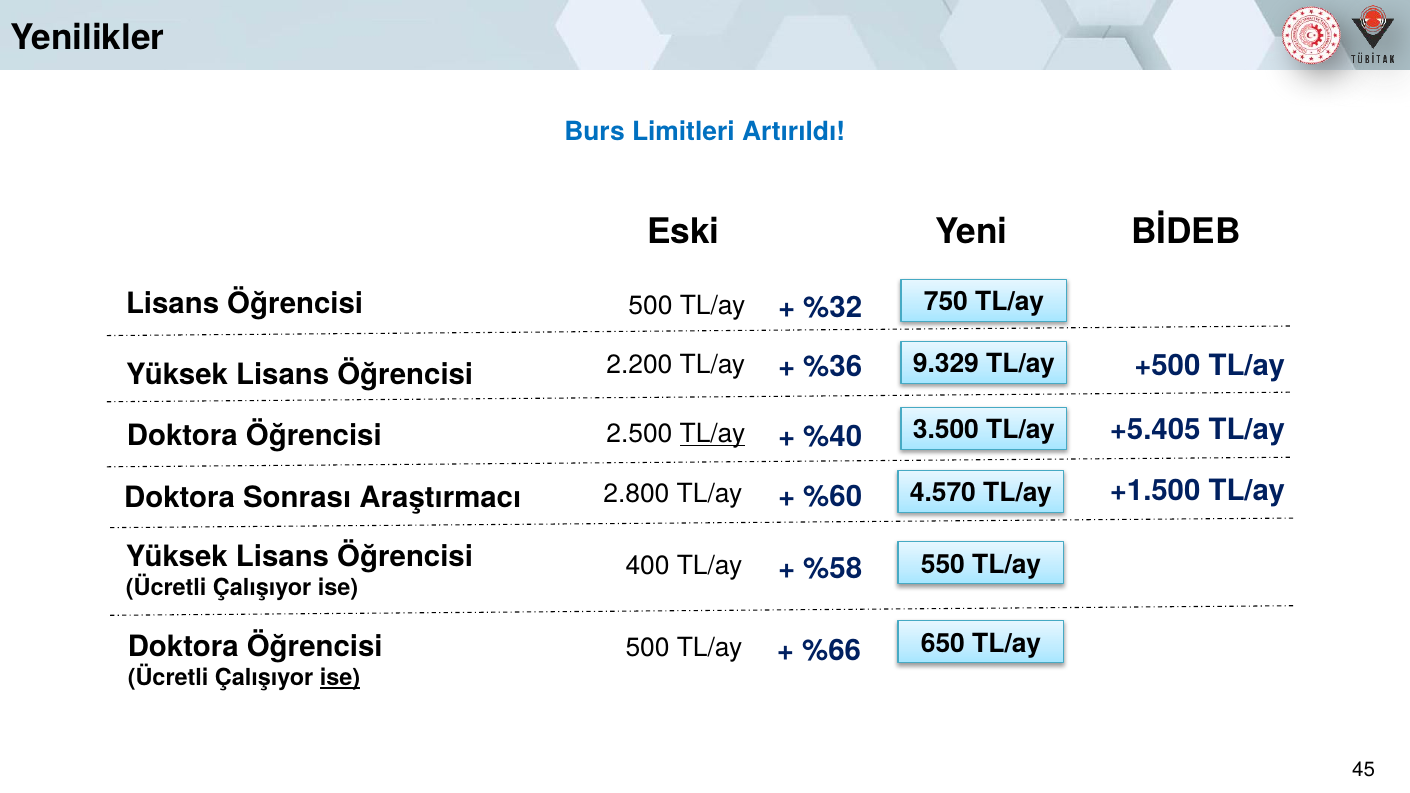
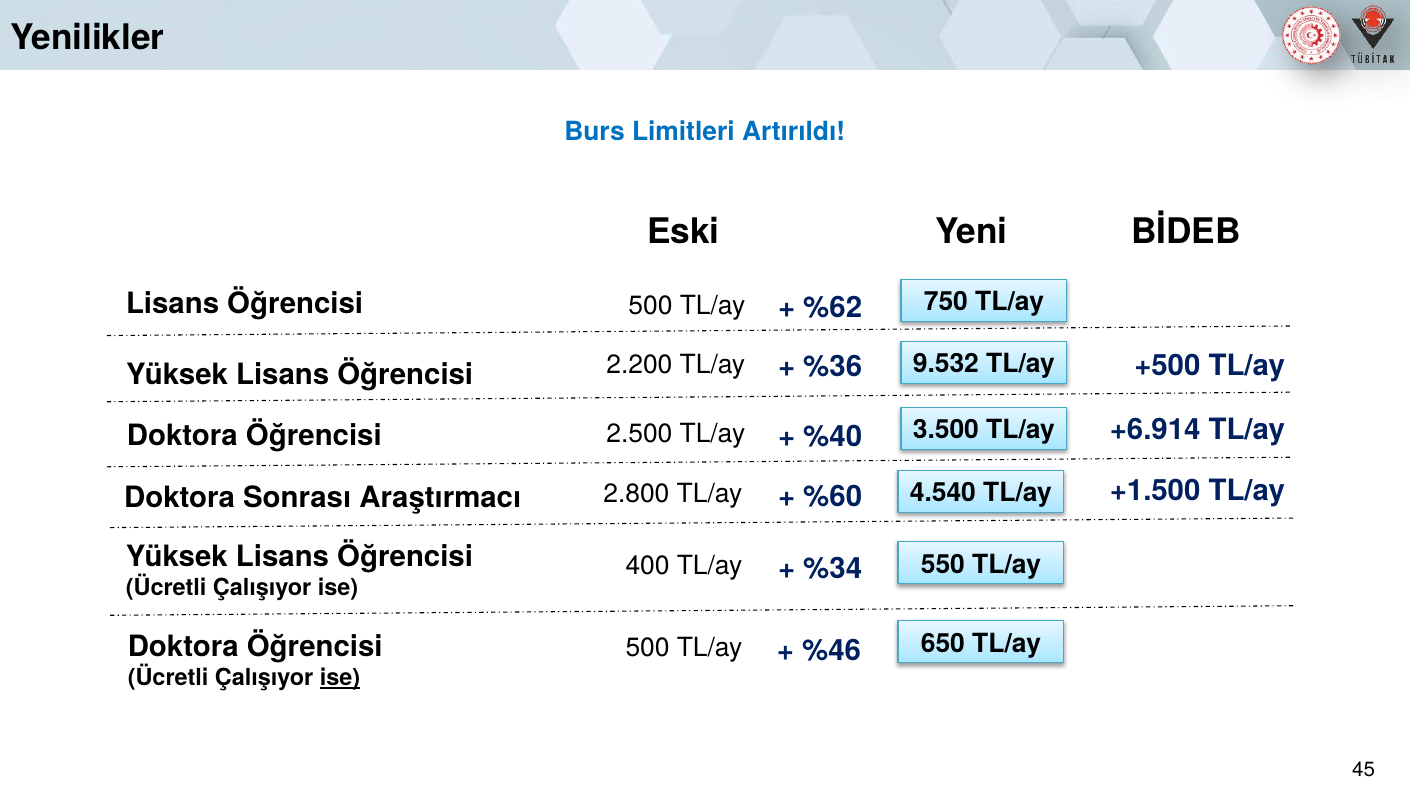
%32: %32 -> %62 (833, 308)
9.329: 9.329 -> 9.532 (946, 364)
+5.405: +5.405 -> +6.914 (1155, 430)
TL/ay underline: present -> none (713, 434)
4.570: 4.570 -> 4.540 (943, 493)
%58: %58 -> %34 (833, 569)
%66: %66 -> %46 (832, 651)
